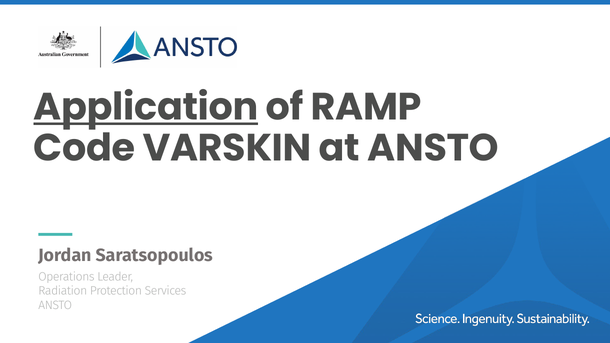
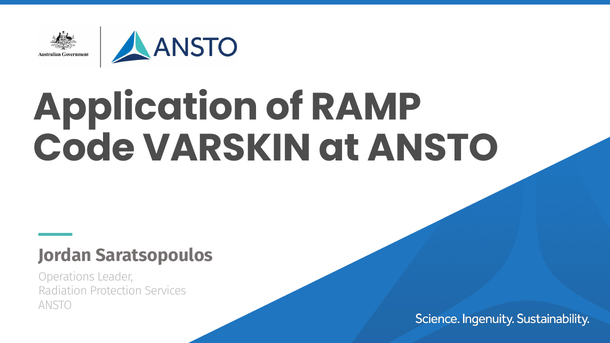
Application underline: present -> none (146, 107)
